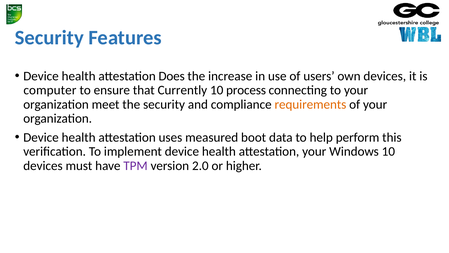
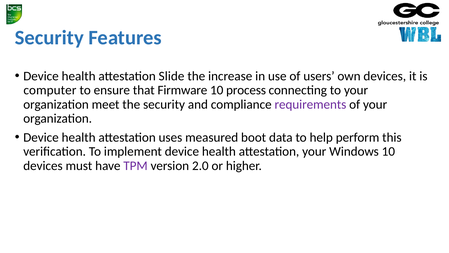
Does: Does -> Slide (172, 76)
Currently: Currently -> Firmware (182, 90)
requirements colour: orange -> purple (310, 104)
